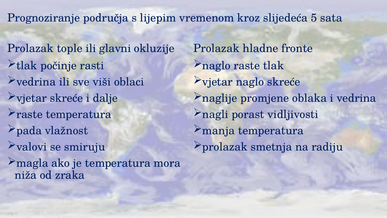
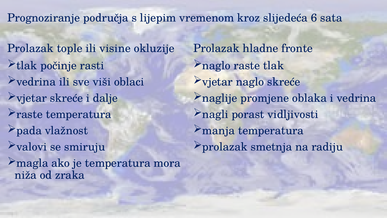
5: 5 -> 6 (314, 18)
glavni: glavni -> visine (115, 48)
